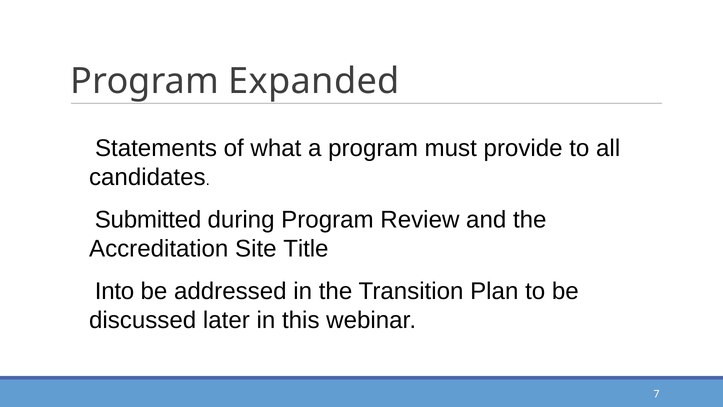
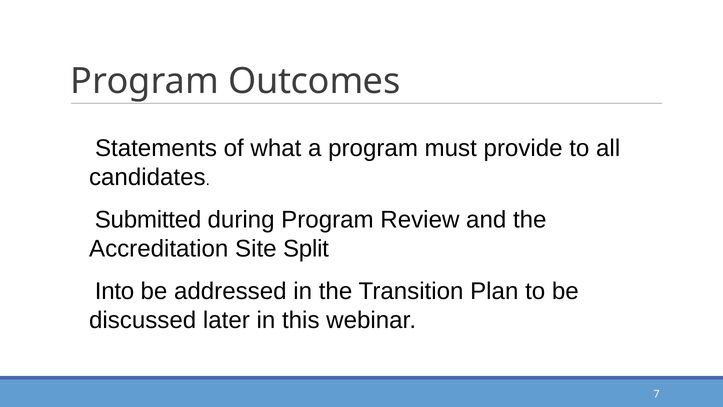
Expanded: Expanded -> Outcomes (314, 81)
Title: Title -> Split (306, 249)
